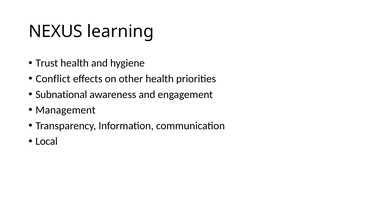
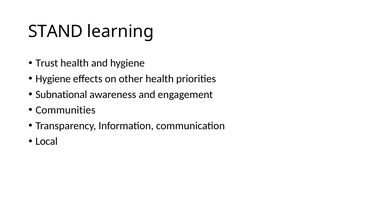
NEXUS: NEXUS -> STAND (56, 31)
Conflict: Conflict -> Hygiene (53, 79)
Management: Management -> Communities (66, 110)
